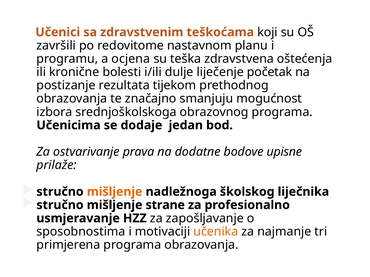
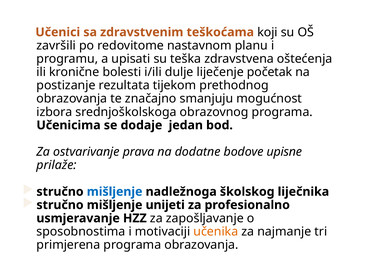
ocjena: ocjena -> upisati (131, 59)
mišljenje colour: orange -> blue (115, 192)
strane: strane -> unijeti (165, 205)
